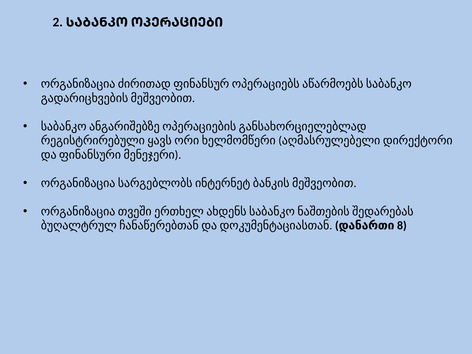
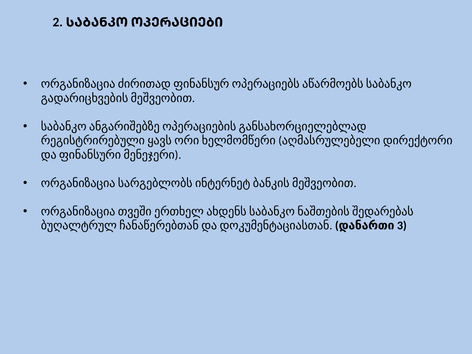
8: 8 -> 3 (402, 226)
